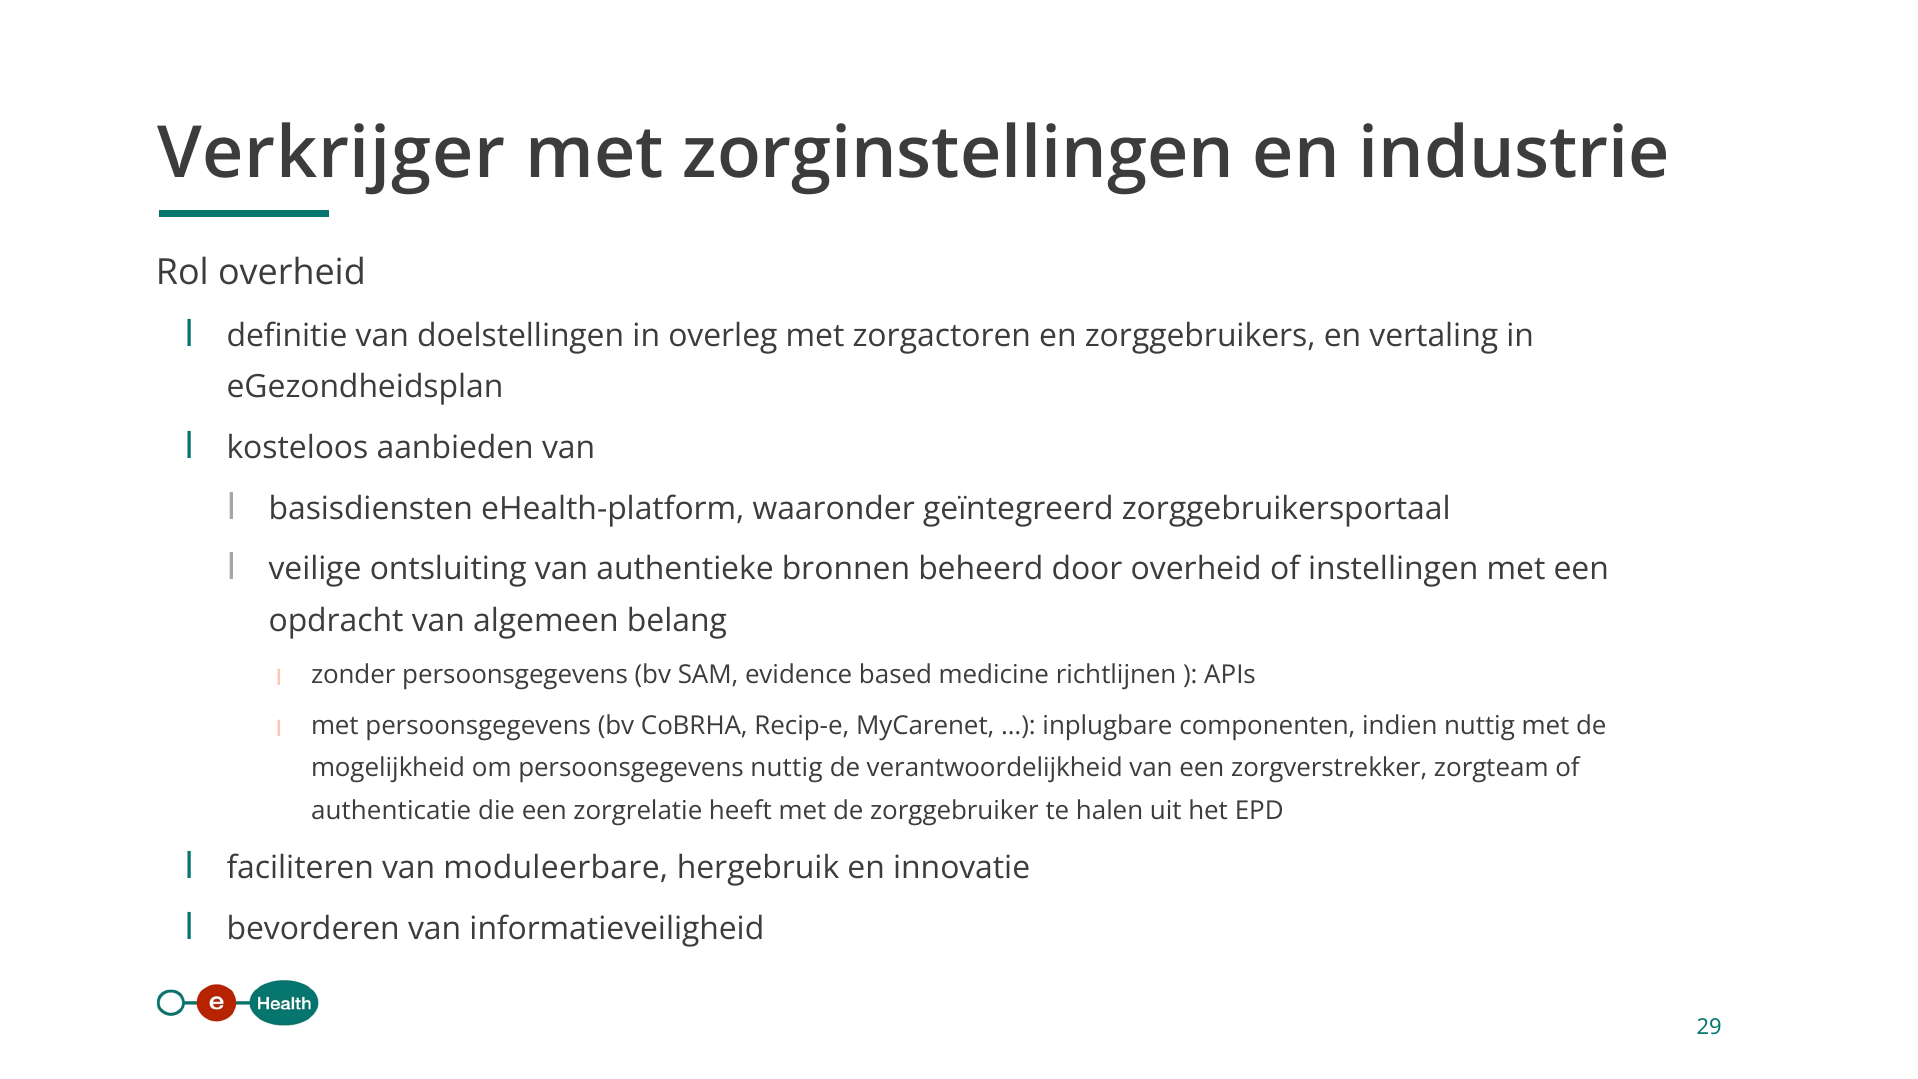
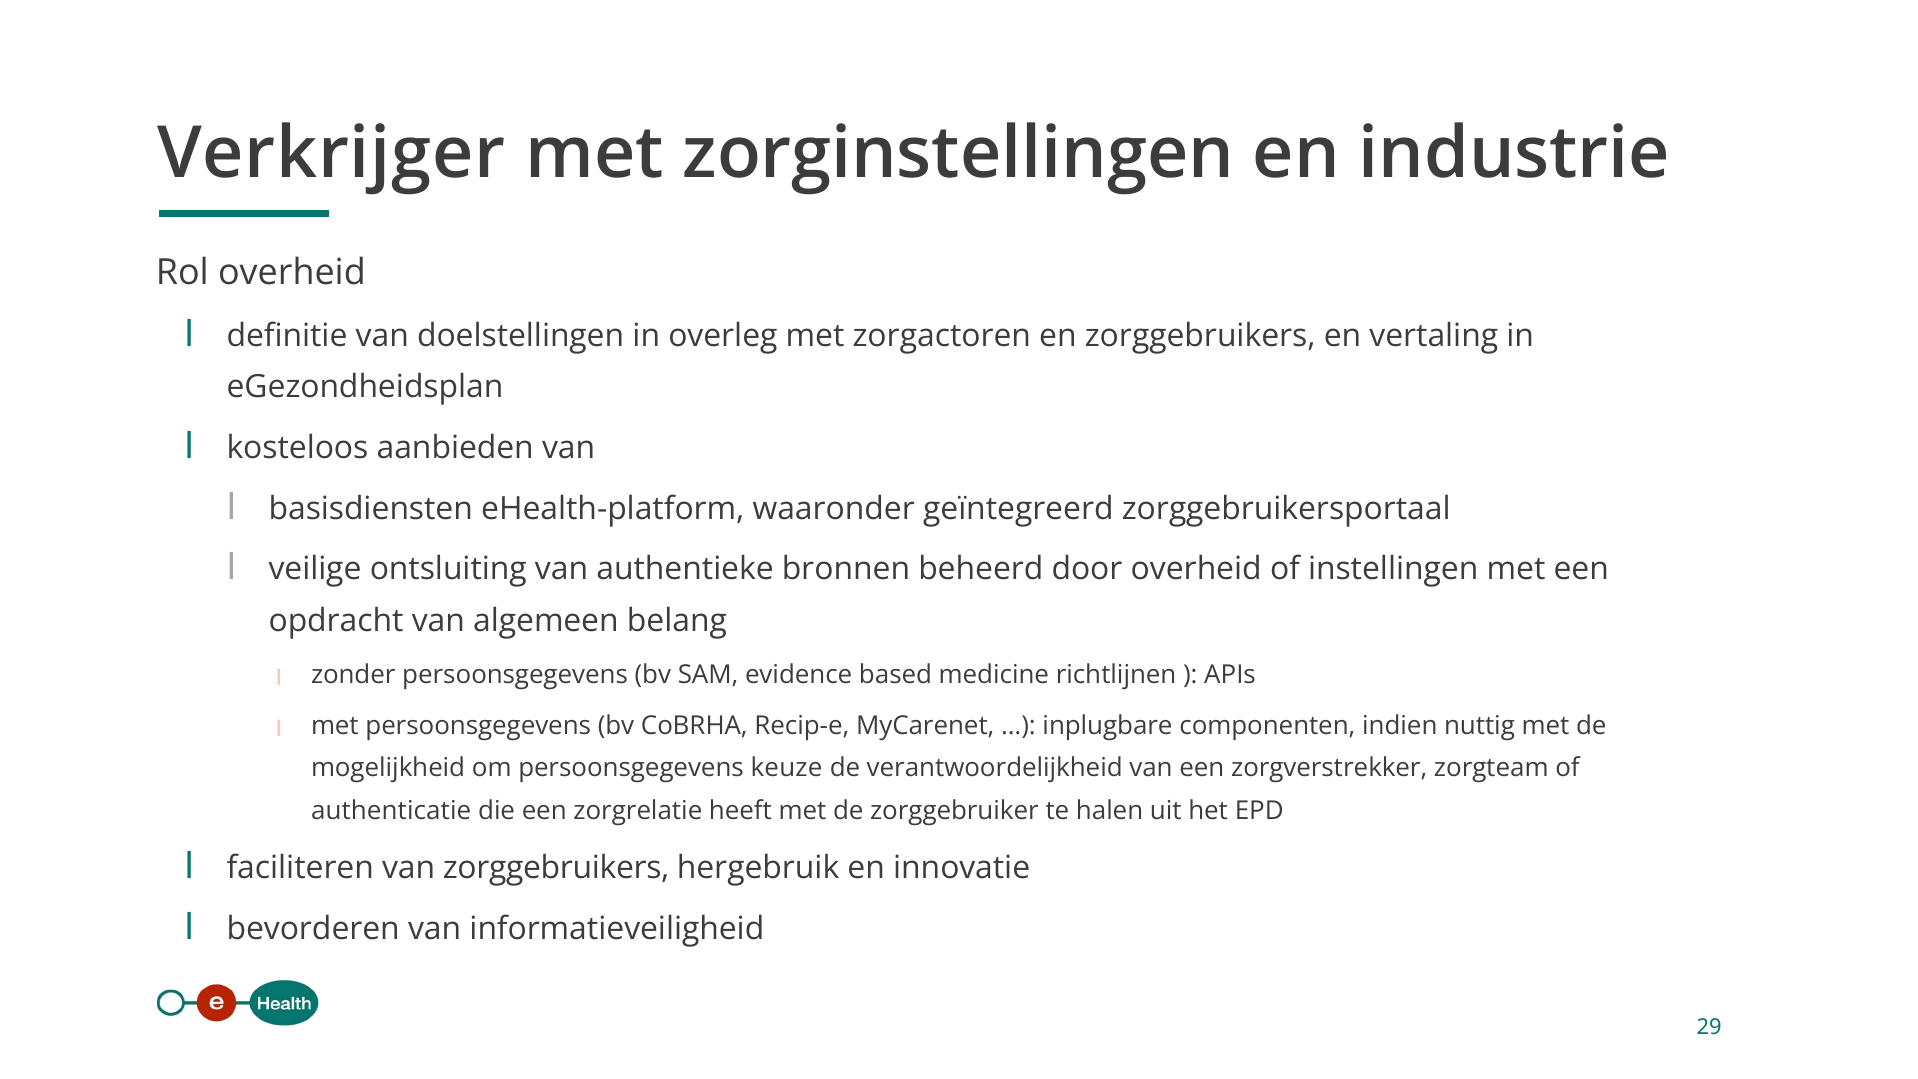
persoonsgegevens nuttig: nuttig -> keuze (786, 768)
van moduleerbare: moduleerbare -> zorggebruikers (556, 868)
